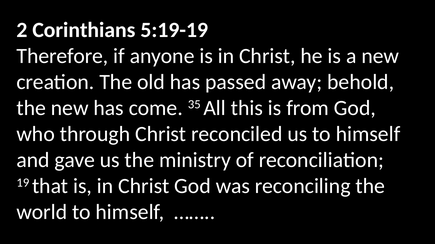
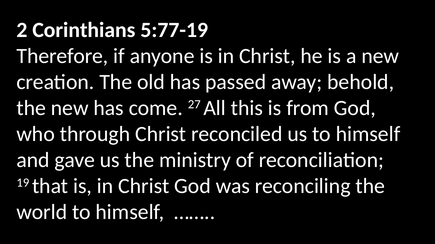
5:19-19: 5:19-19 -> 5:77-19 (174, 30)
35: 35 -> 27 (194, 105)
